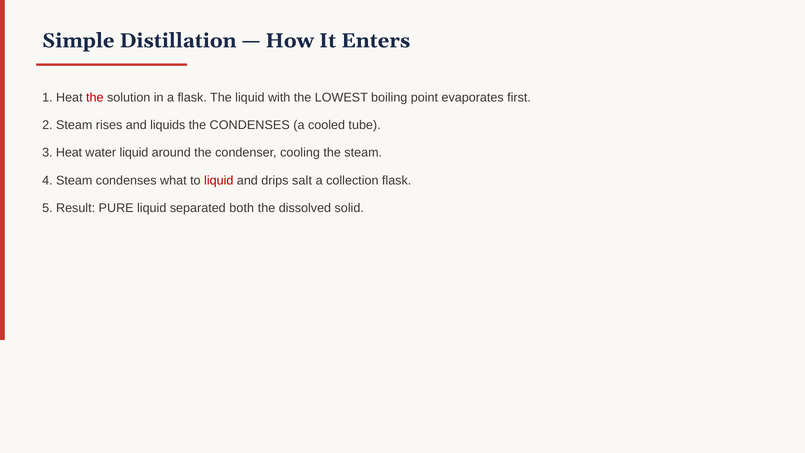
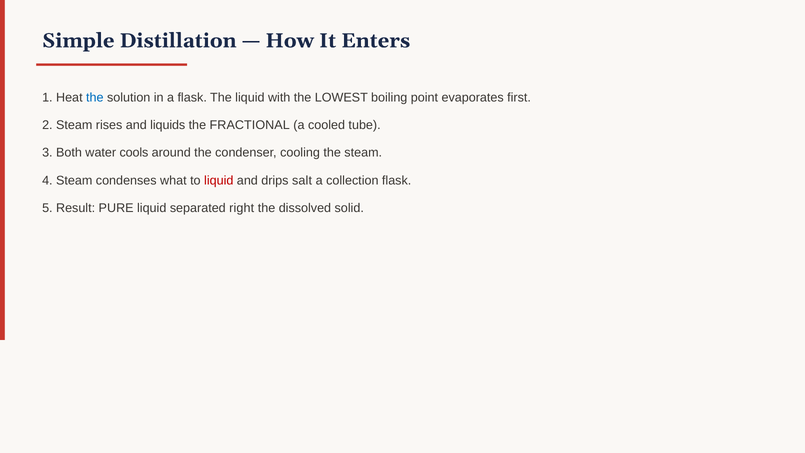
the colour: red -> blue (95, 97)
the CONDENSES: CONDENSES -> FRACTIONAL (250, 125)
3 Heat: Heat -> Both (69, 153)
water liquid: liquid -> cools (134, 153)
both: both -> right (242, 208)
